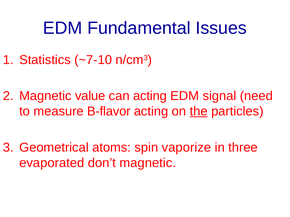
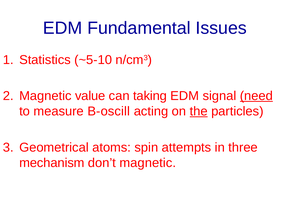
~7-10: ~7-10 -> ~5-10 (93, 60)
can acting: acting -> taking (150, 96)
need underline: none -> present (256, 96)
B-flavor: B-flavor -> B-oscill (109, 112)
vaporize: vaporize -> attempts (186, 148)
evaporated: evaporated -> mechanism (52, 163)
